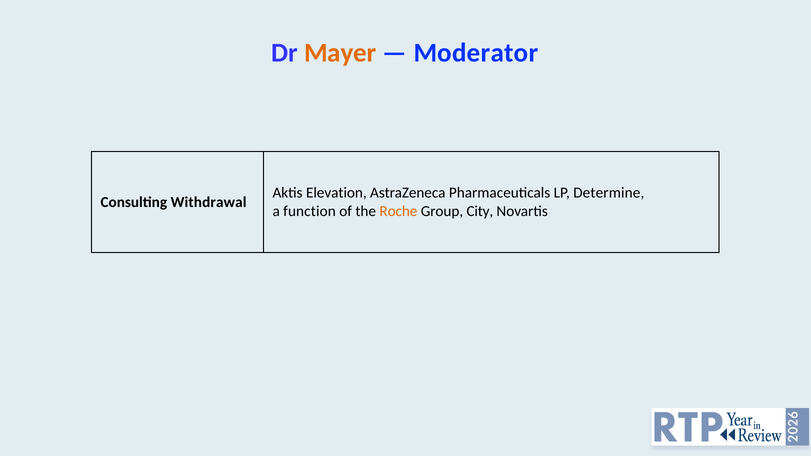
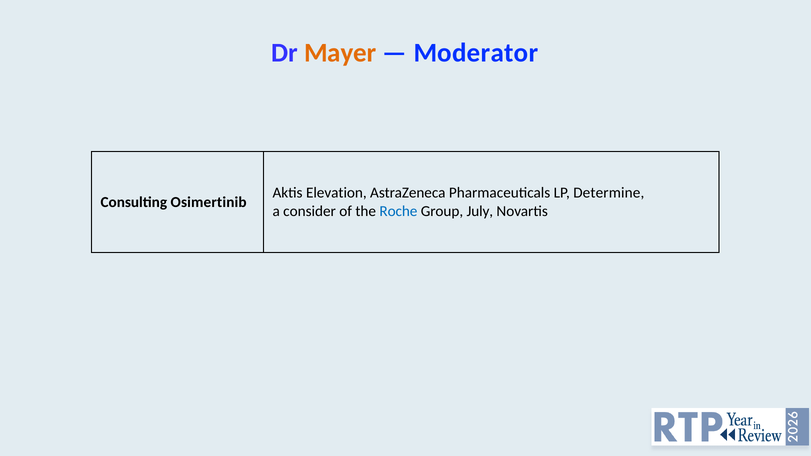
Withdrawal: Withdrawal -> Osimertinib (209, 202)
function: function -> consider (310, 211)
Roche colour: orange -> blue (398, 211)
City: City -> July (480, 211)
